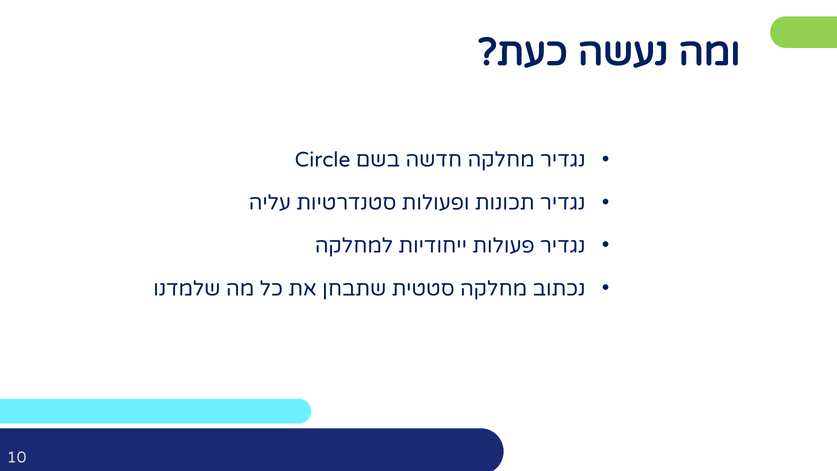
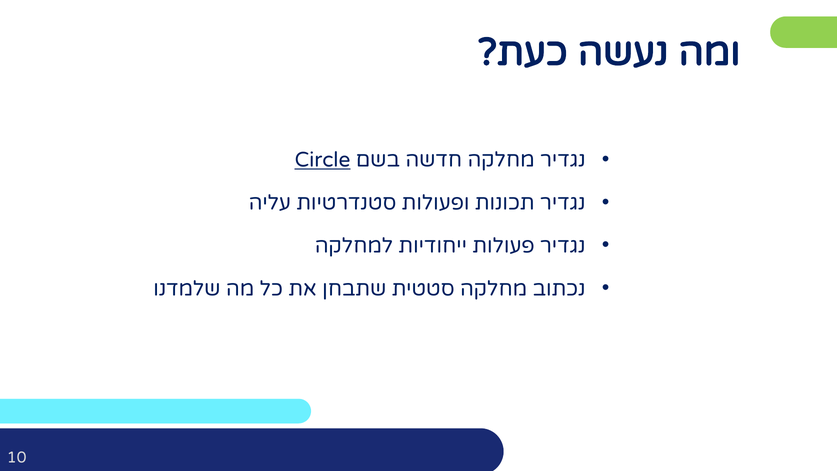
Circle underline: none -> present (323, 160)
